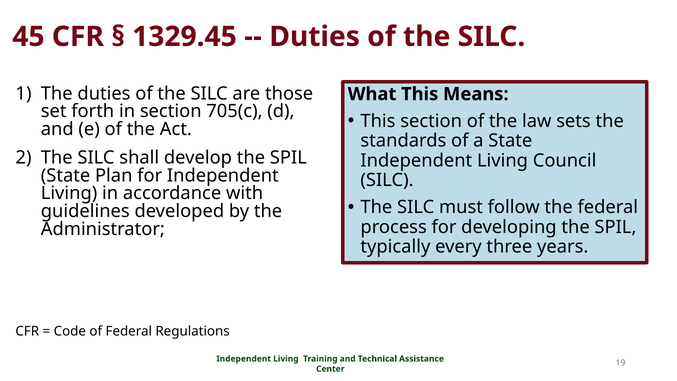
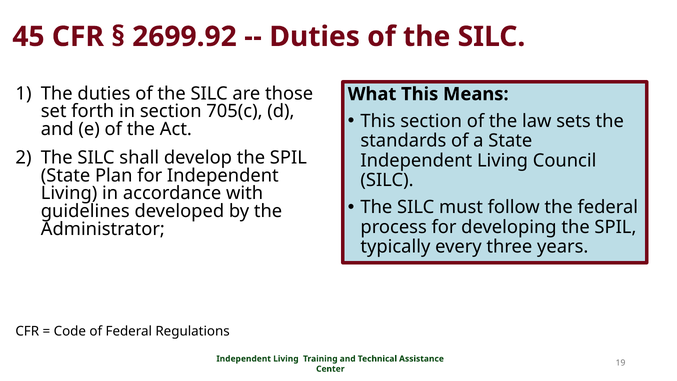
1329.45: 1329.45 -> 2699.92 (184, 37)
